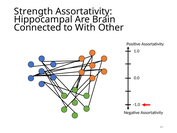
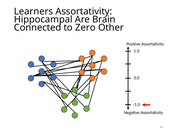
Strength: Strength -> Learners (33, 11)
With: With -> Zero (85, 27)
